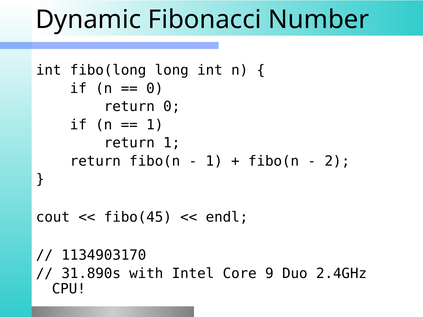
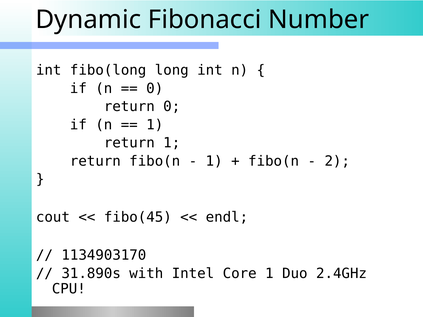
Core 9: 9 -> 1 (269, 274)
